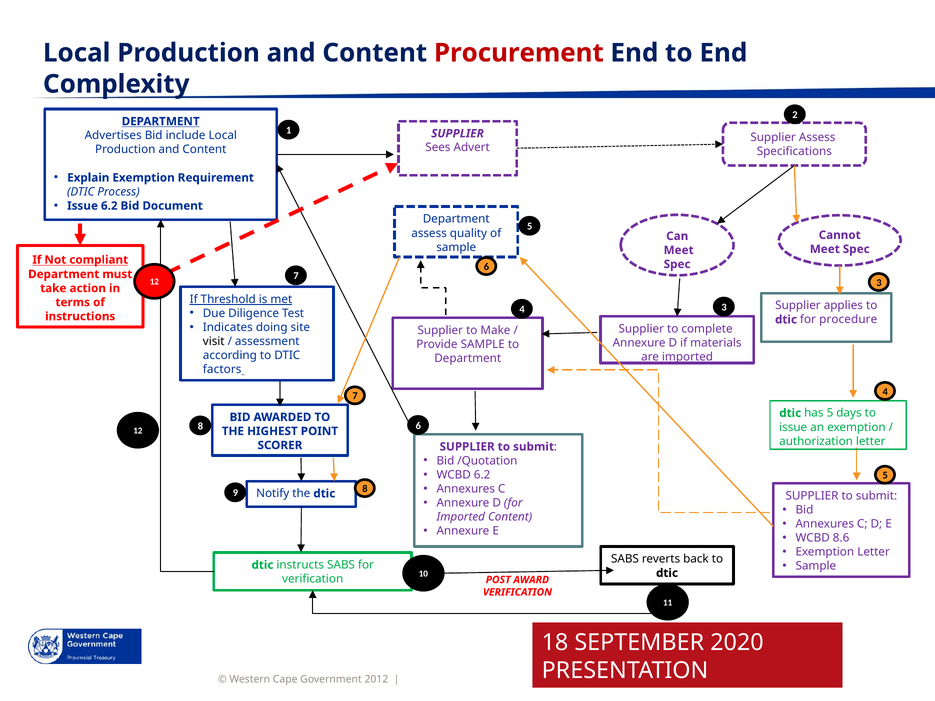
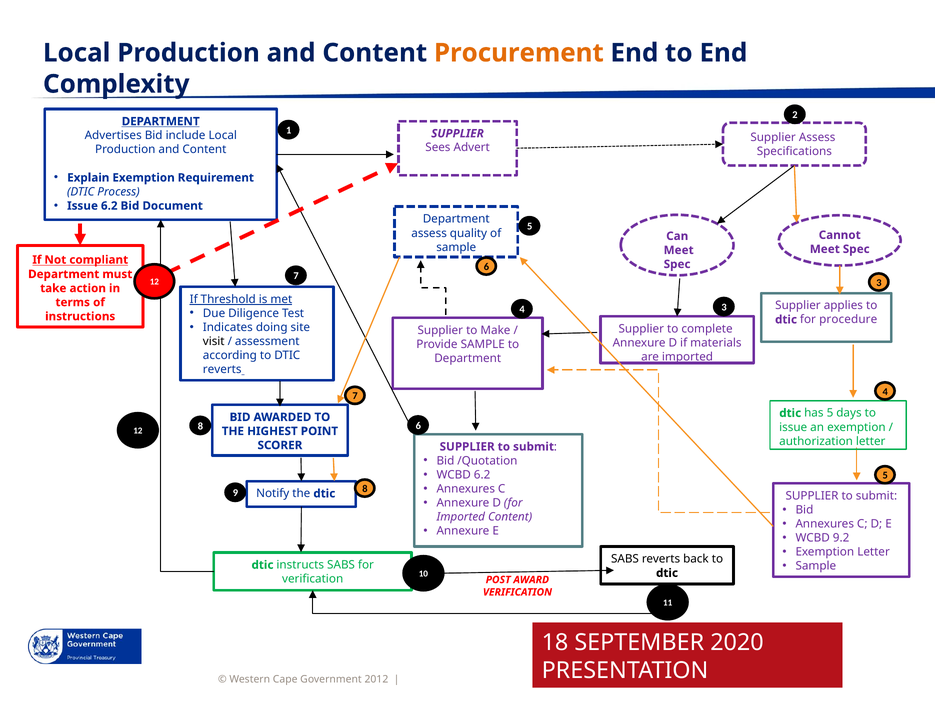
Procurement colour: red -> orange (519, 53)
factors: factors -> reverts (222, 370)
8.6: 8.6 -> 9.2 (841, 538)
